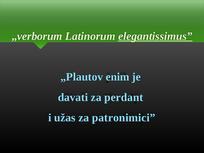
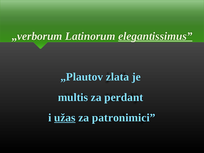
enim: enim -> zlata (118, 77)
davati: davati -> multis (73, 97)
užas underline: none -> present (65, 118)
